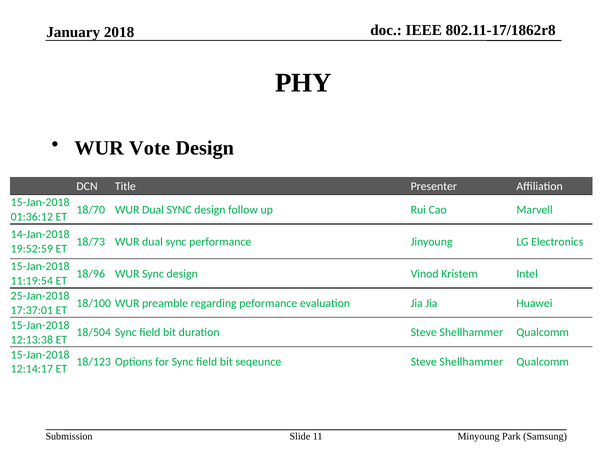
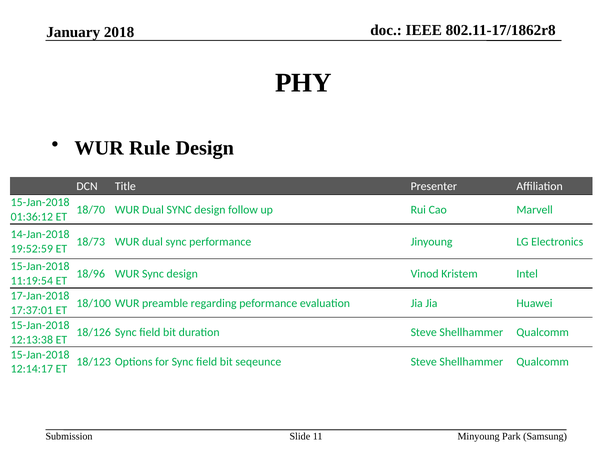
Vote: Vote -> Rule (150, 148)
25-Jan-2018: 25-Jan-2018 -> 17-Jan-2018 (40, 296)
18/504: 18/504 -> 18/126 (94, 333)
